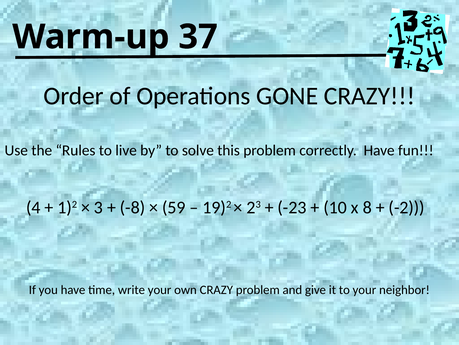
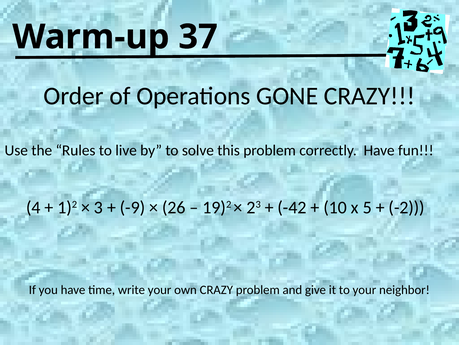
-8: -8 -> -9 (133, 207)
59: 59 -> 26 (174, 207)
-23: -23 -> -42 (292, 207)
8: 8 -> 5 (367, 207)
